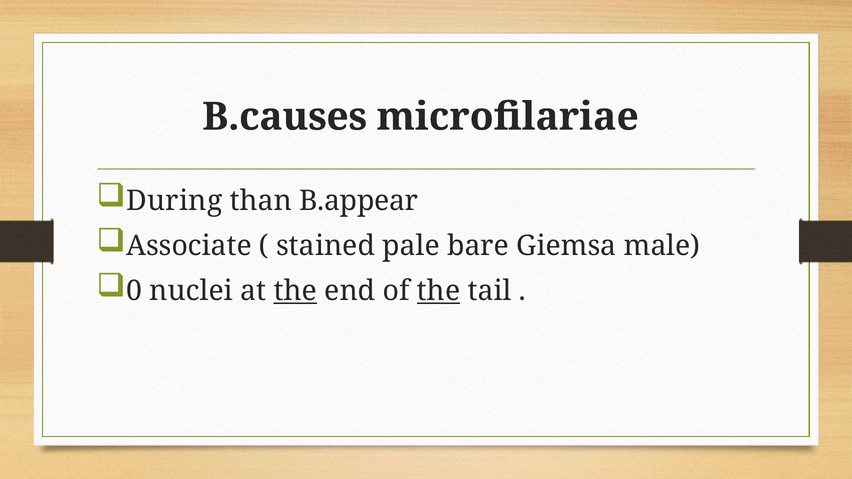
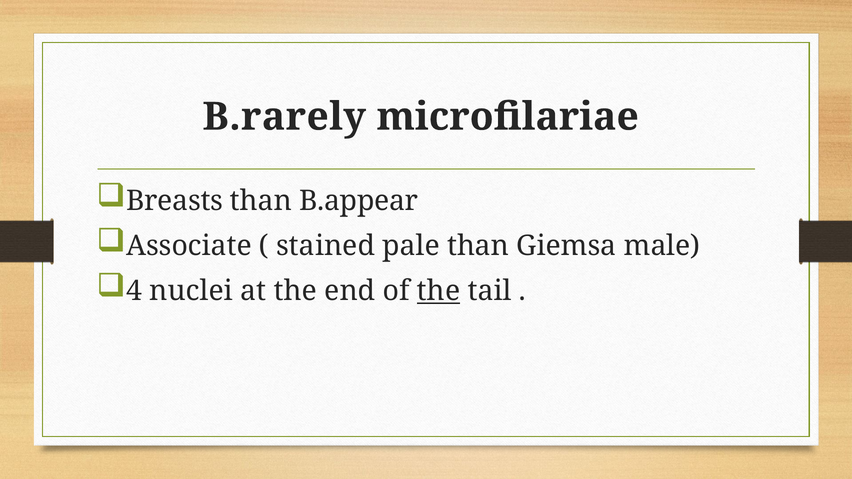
B.causes: B.causes -> B.rarely (284, 117)
During: During -> Breasts (175, 201)
pale bare: bare -> than (478, 246)
0: 0 -> 4 (134, 291)
the underline: present -> none (295, 291)
